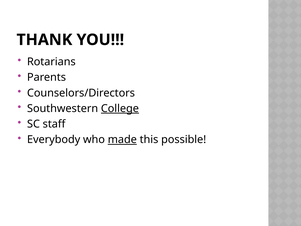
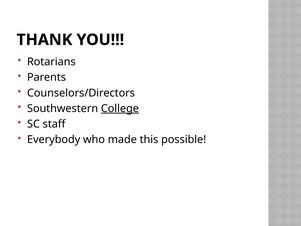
made underline: present -> none (122, 139)
